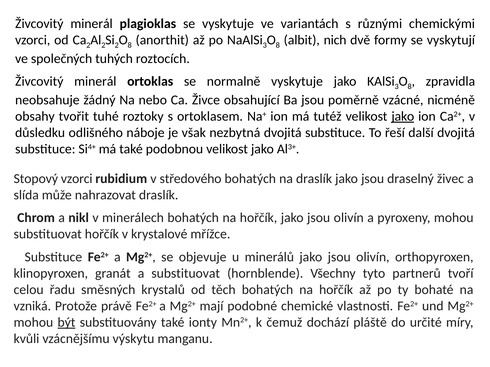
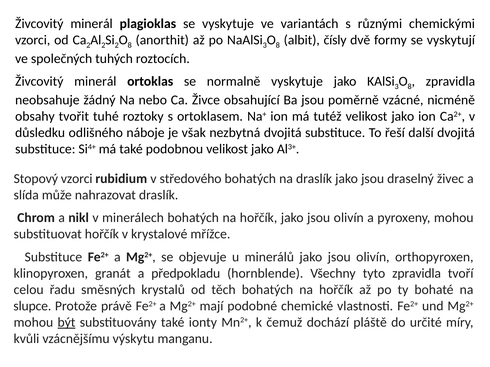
nich: nich -> čísly (335, 40)
jako underline: present -> none (403, 116)
a substituovat: substituovat -> předpokladu (186, 274)
tyto partnerů: partnerů -> zpravidla (417, 274)
vzniká: vzniká -> slupce (32, 306)
